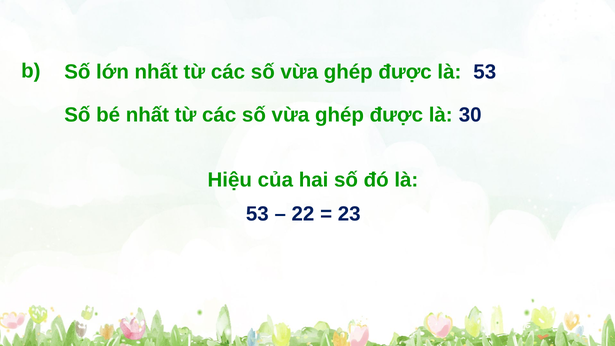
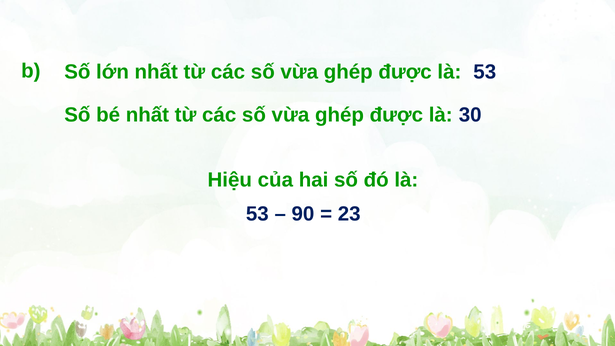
22: 22 -> 90 (303, 214)
